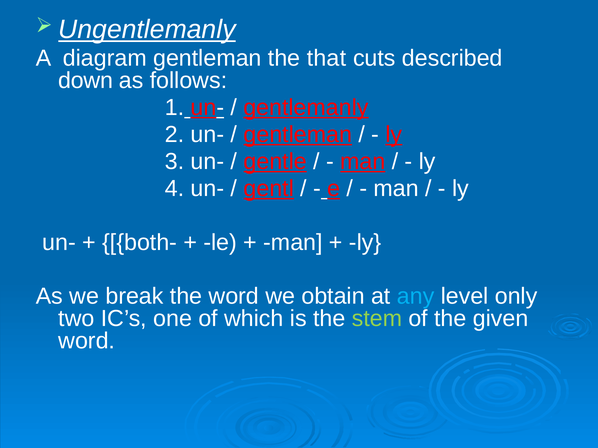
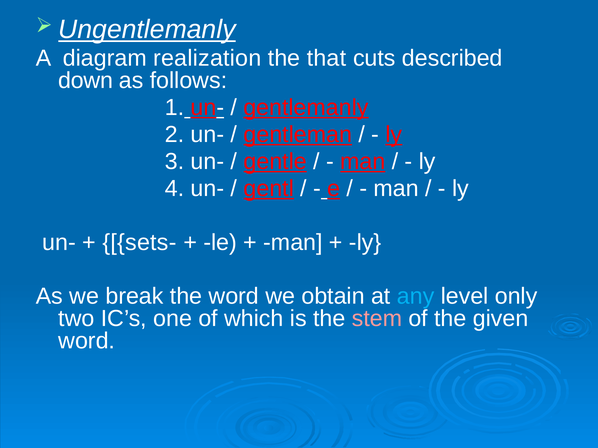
diagram gentleman: gentleman -> realization (207, 58)
both-: both- -> sets- (139, 243)
stem colour: light green -> pink (377, 319)
